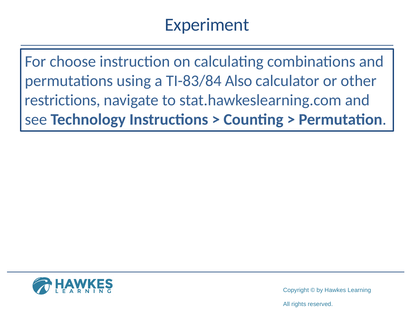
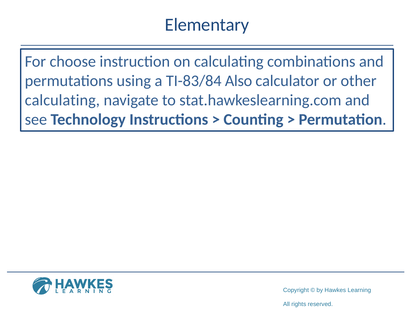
Experiment: Experiment -> Elementary (207, 25)
restrictions: restrictions -> calculating (62, 100)
